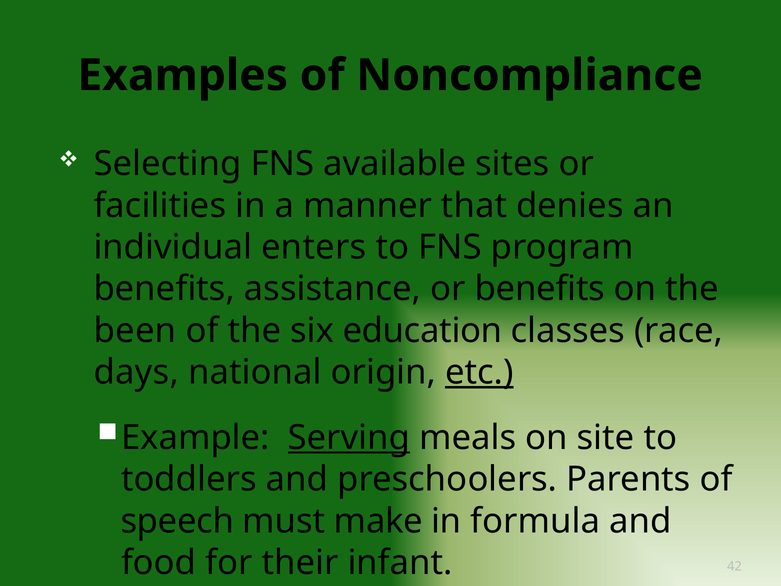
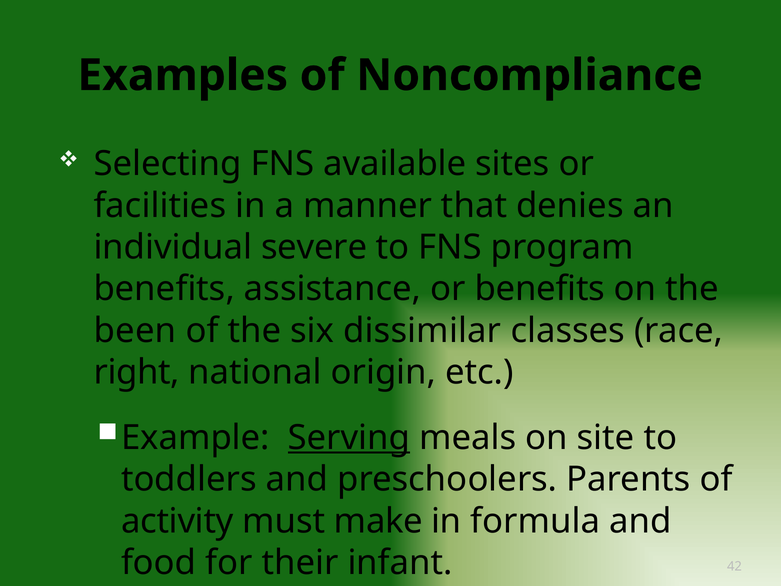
enters: enters -> severe (314, 247)
education: education -> dissimilar (422, 330)
days: days -> right (137, 372)
etc underline: present -> none (479, 372)
speech: speech -> activity (177, 521)
